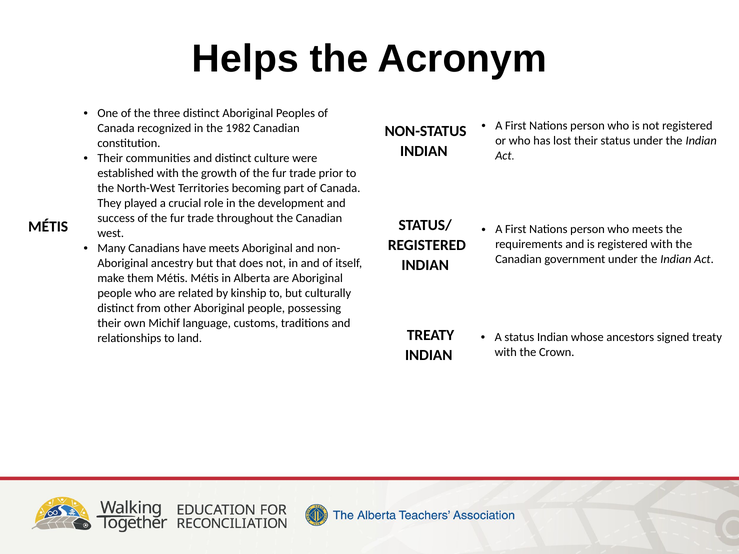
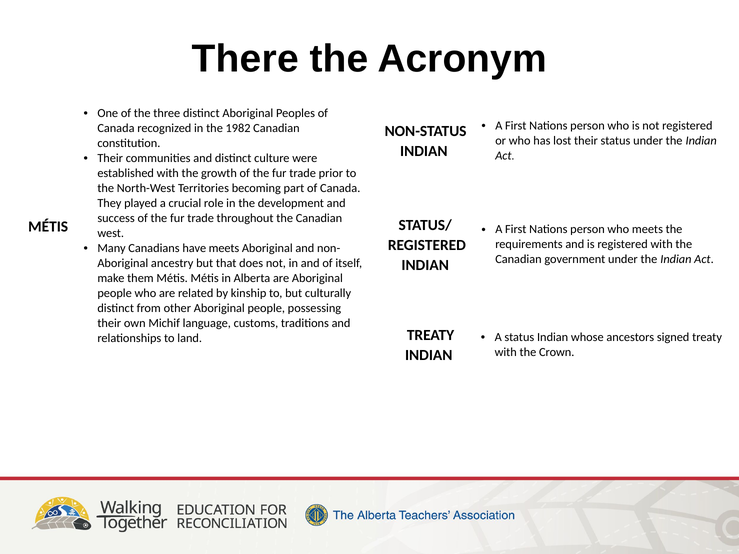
Helps: Helps -> There (245, 59)
